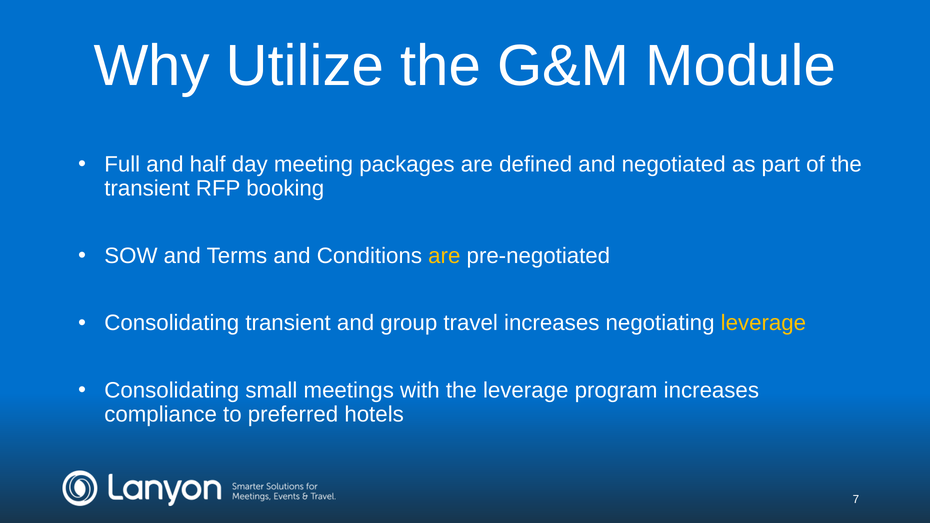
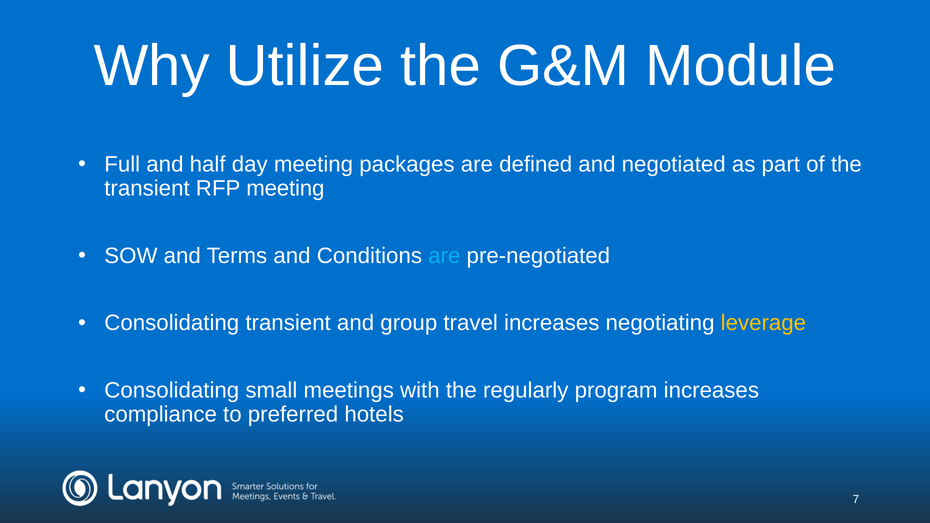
RFP booking: booking -> meeting (285, 188)
are colour: yellow -> light blue (444, 256)
the leverage: leverage -> regularly (526, 391)
